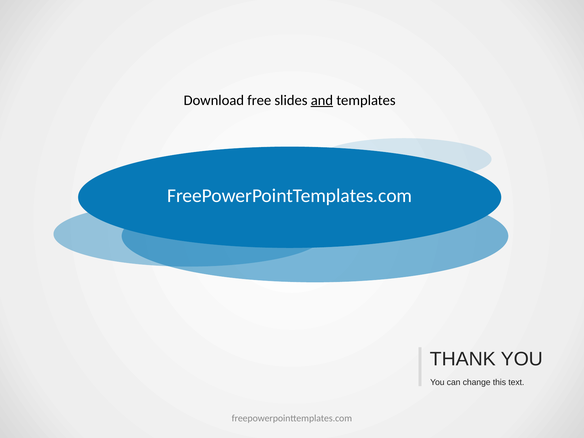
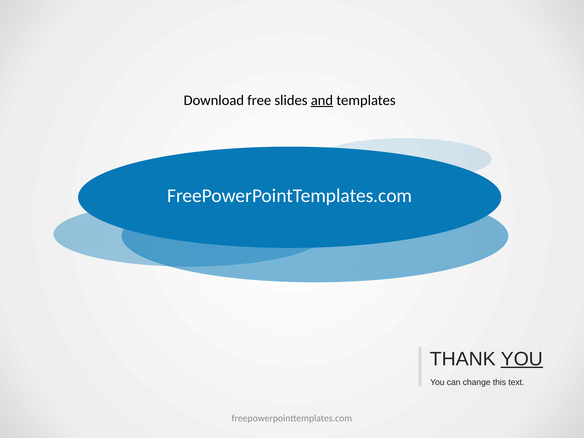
YOU underline: none -> present (522, 359)
